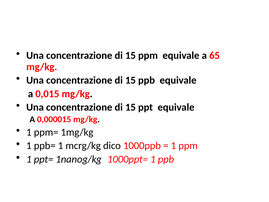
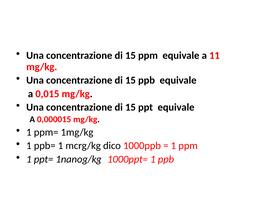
65: 65 -> 11 (215, 55)
